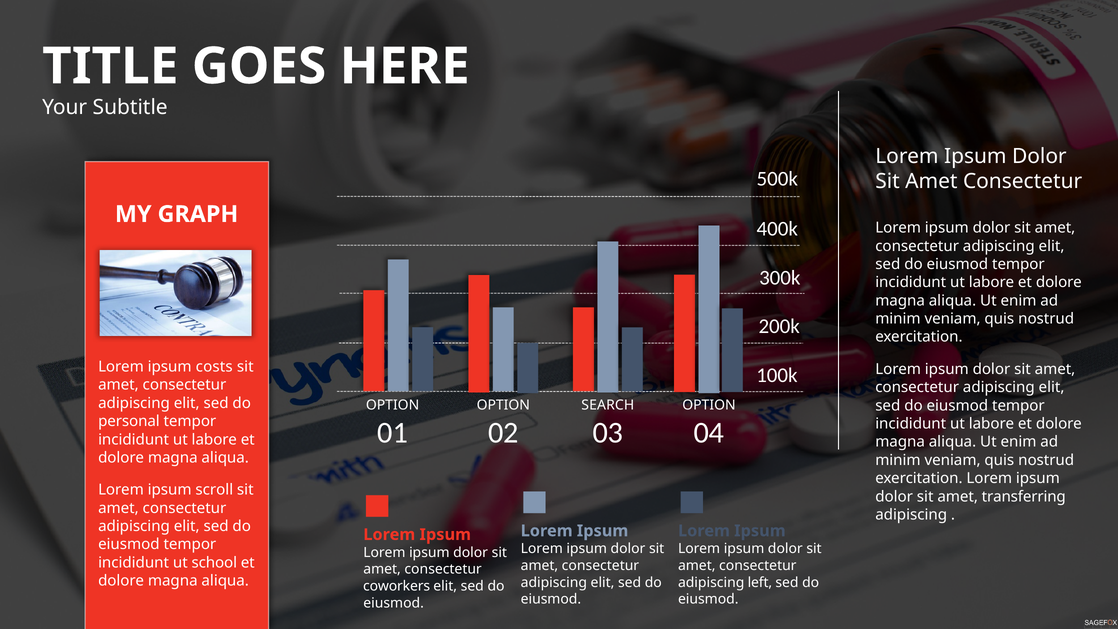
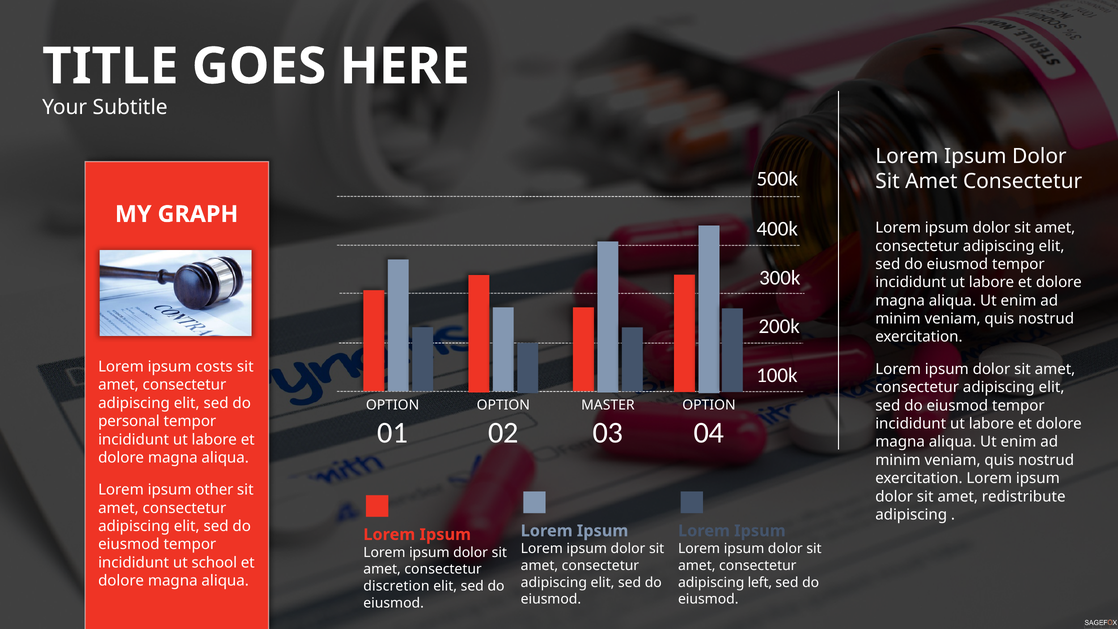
SEARCH: SEARCH -> MASTER (608, 405)
scroll: scroll -> other (214, 490)
transferring: transferring -> redistribute (1024, 496)
coworkers: coworkers -> discretion (396, 586)
